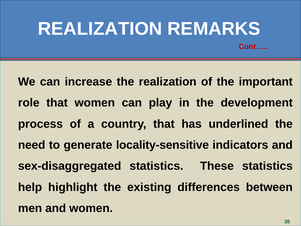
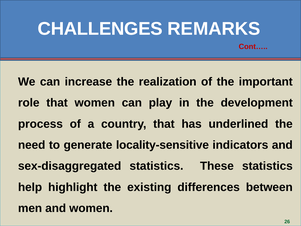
REALIZATION: REALIZATION -> CHALLENGES (100, 29)
